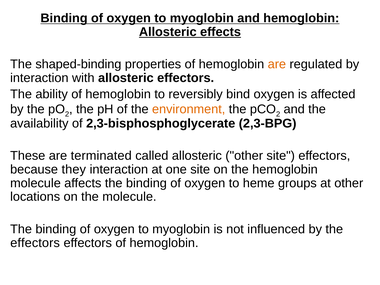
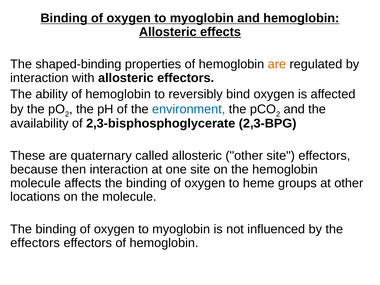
environment colour: orange -> blue (189, 109)
terminated: terminated -> quaternary (101, 156)
they: they -> then (74, 169)
